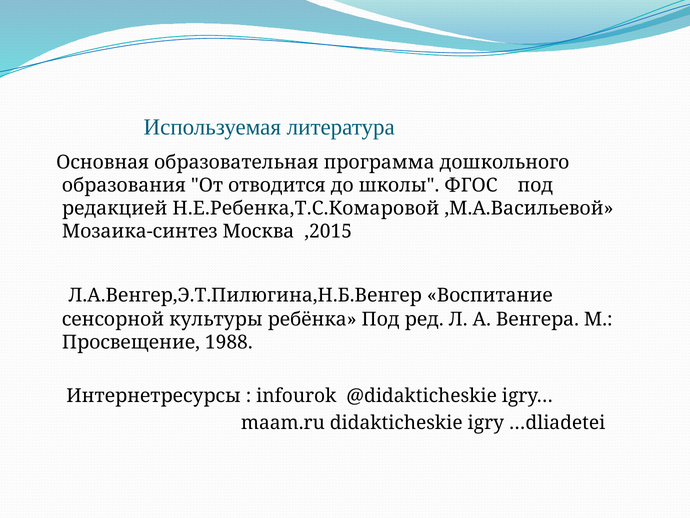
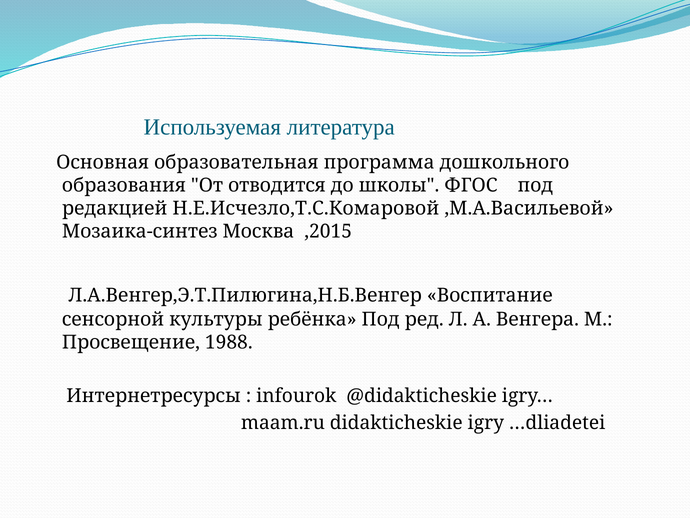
Н.Е.Ребенка,Т.С.Комаровой: Н.Е.Ребенка,Т.С.Комаровой -> Н.Е.Исчезло,Т.С.Комаровой (306, 208)
